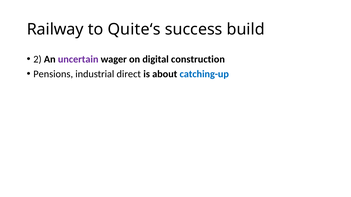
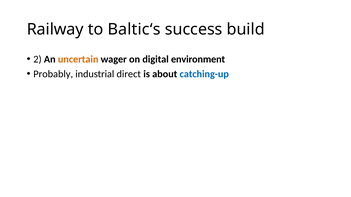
Quite‘s: Quite‘s -> Baltic‘s (134, 29)
uncertain colour: purple -> orange (78, 59)
construction: construction -> environment (198, 59)
Pensions: Pensions -> Probably (53, 74)
